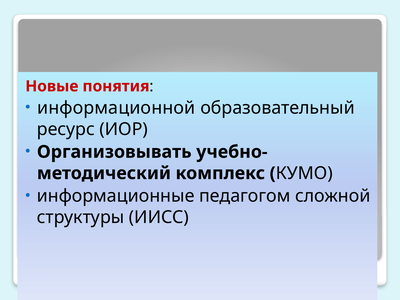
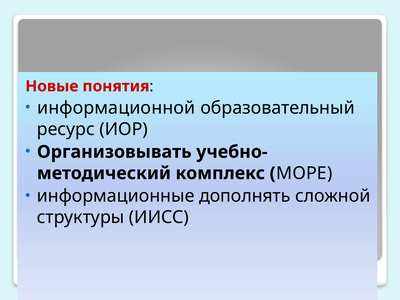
КУМО: КУМО -> МОРЕ (304, 173)
педагогом: педагогом -> дополнять (245, 196)
